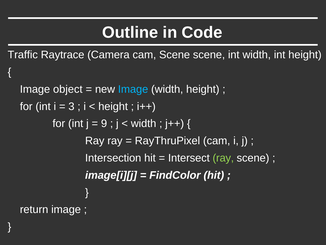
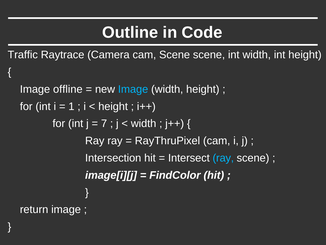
object: object -> offline (68, 89)
3: 3 -> 1 (71, 106)
9: 9 -> 7 (104, 123)
ray colour: light green -> light blue (223, 158)
